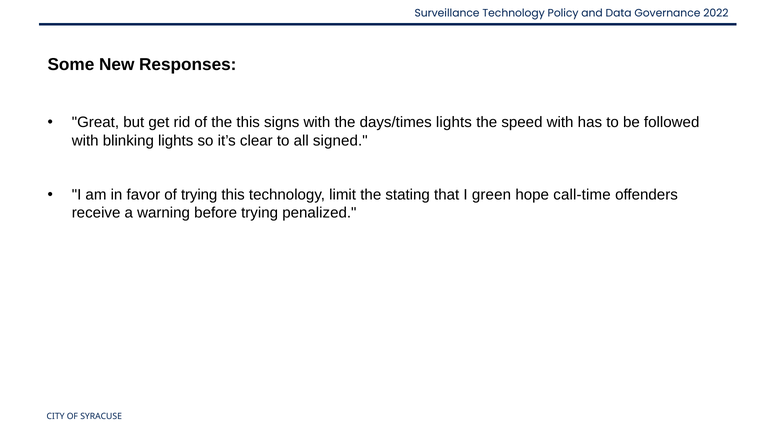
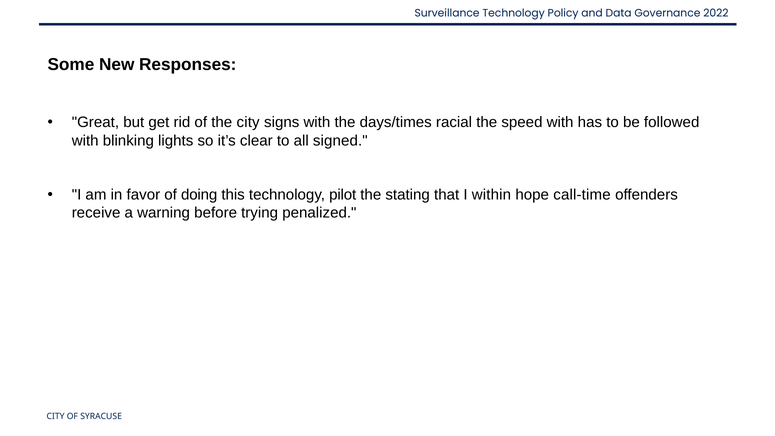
the this: this -> city (248, 122)
days/times lights: lights -> racial (454, 122)
of trying: trying -> doing (199, 195)
limit: limit -> pilot (343, 195)
green: green -> within (491, 195)
